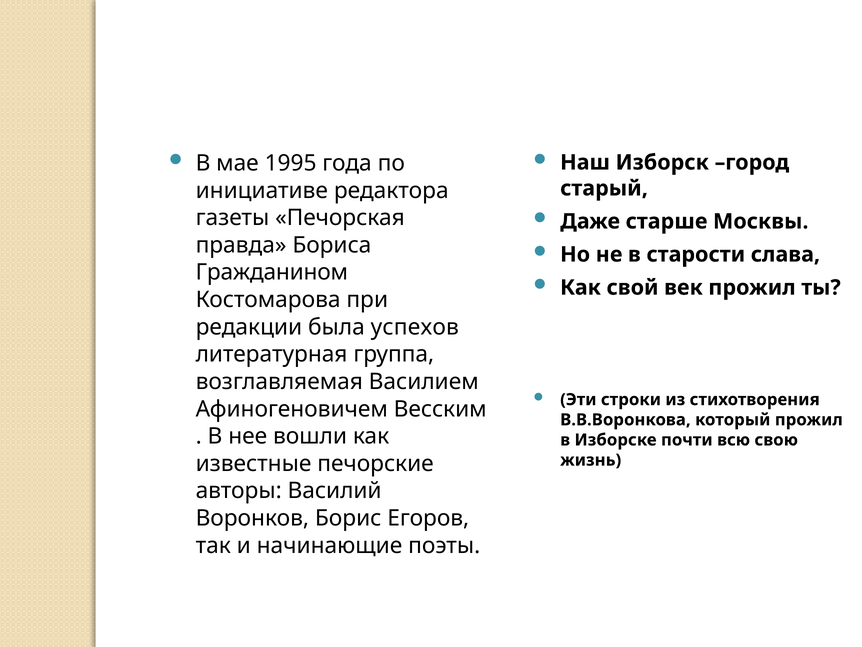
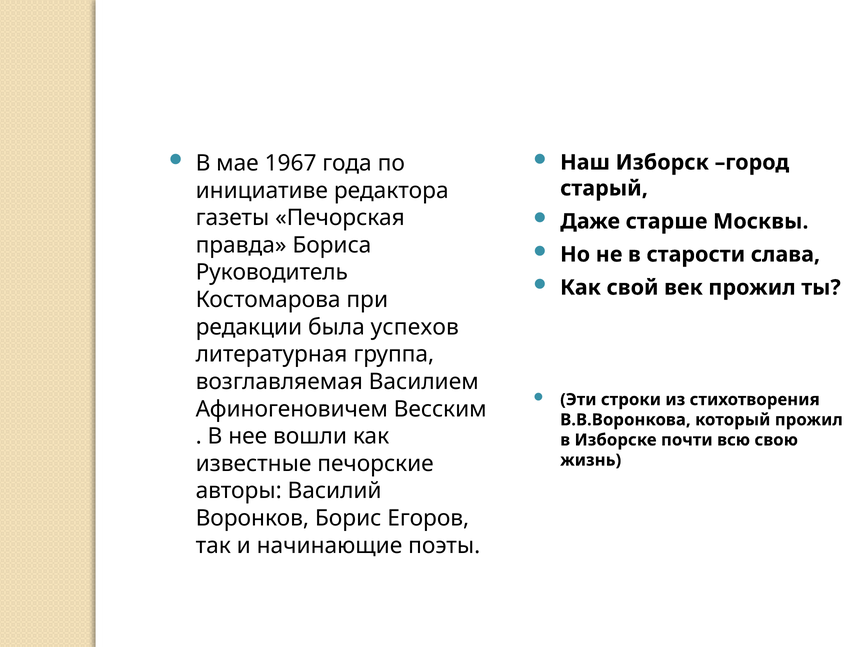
1995: 1995 -> 1967 (291, 163)
Гражданином: Гражданином -> Руководитель (272, 272)
